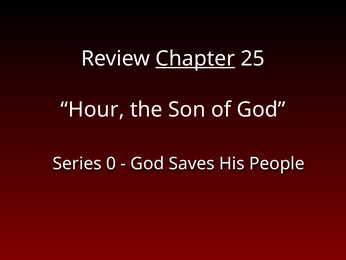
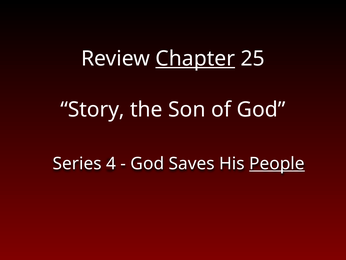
Hour: Hour -> Story (92, 109)
0: 0 -> 4 (111, 163)
People underline: none -> present (277, 163)
